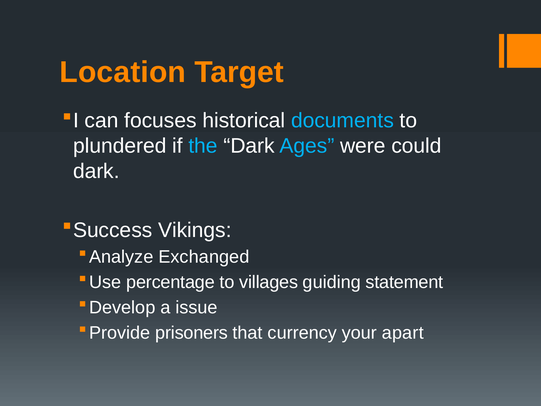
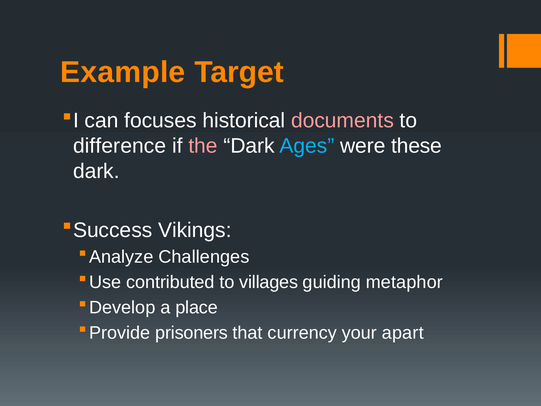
Location: Location -> Example (123, 72)
documents colour: light blue -> pink (342, 120)
plundered: plundered -> difference (120, 146)
the colour: light blue -> pink (203, 146)
could: could -> these (417, 146)
Exchanged: Exchanged -> Challenges (204, 257)
percentage: percentage -> contributed (170, 282)
statement: statement -> metaphor (404, 282)
issue: issue -> place (197, 307)
